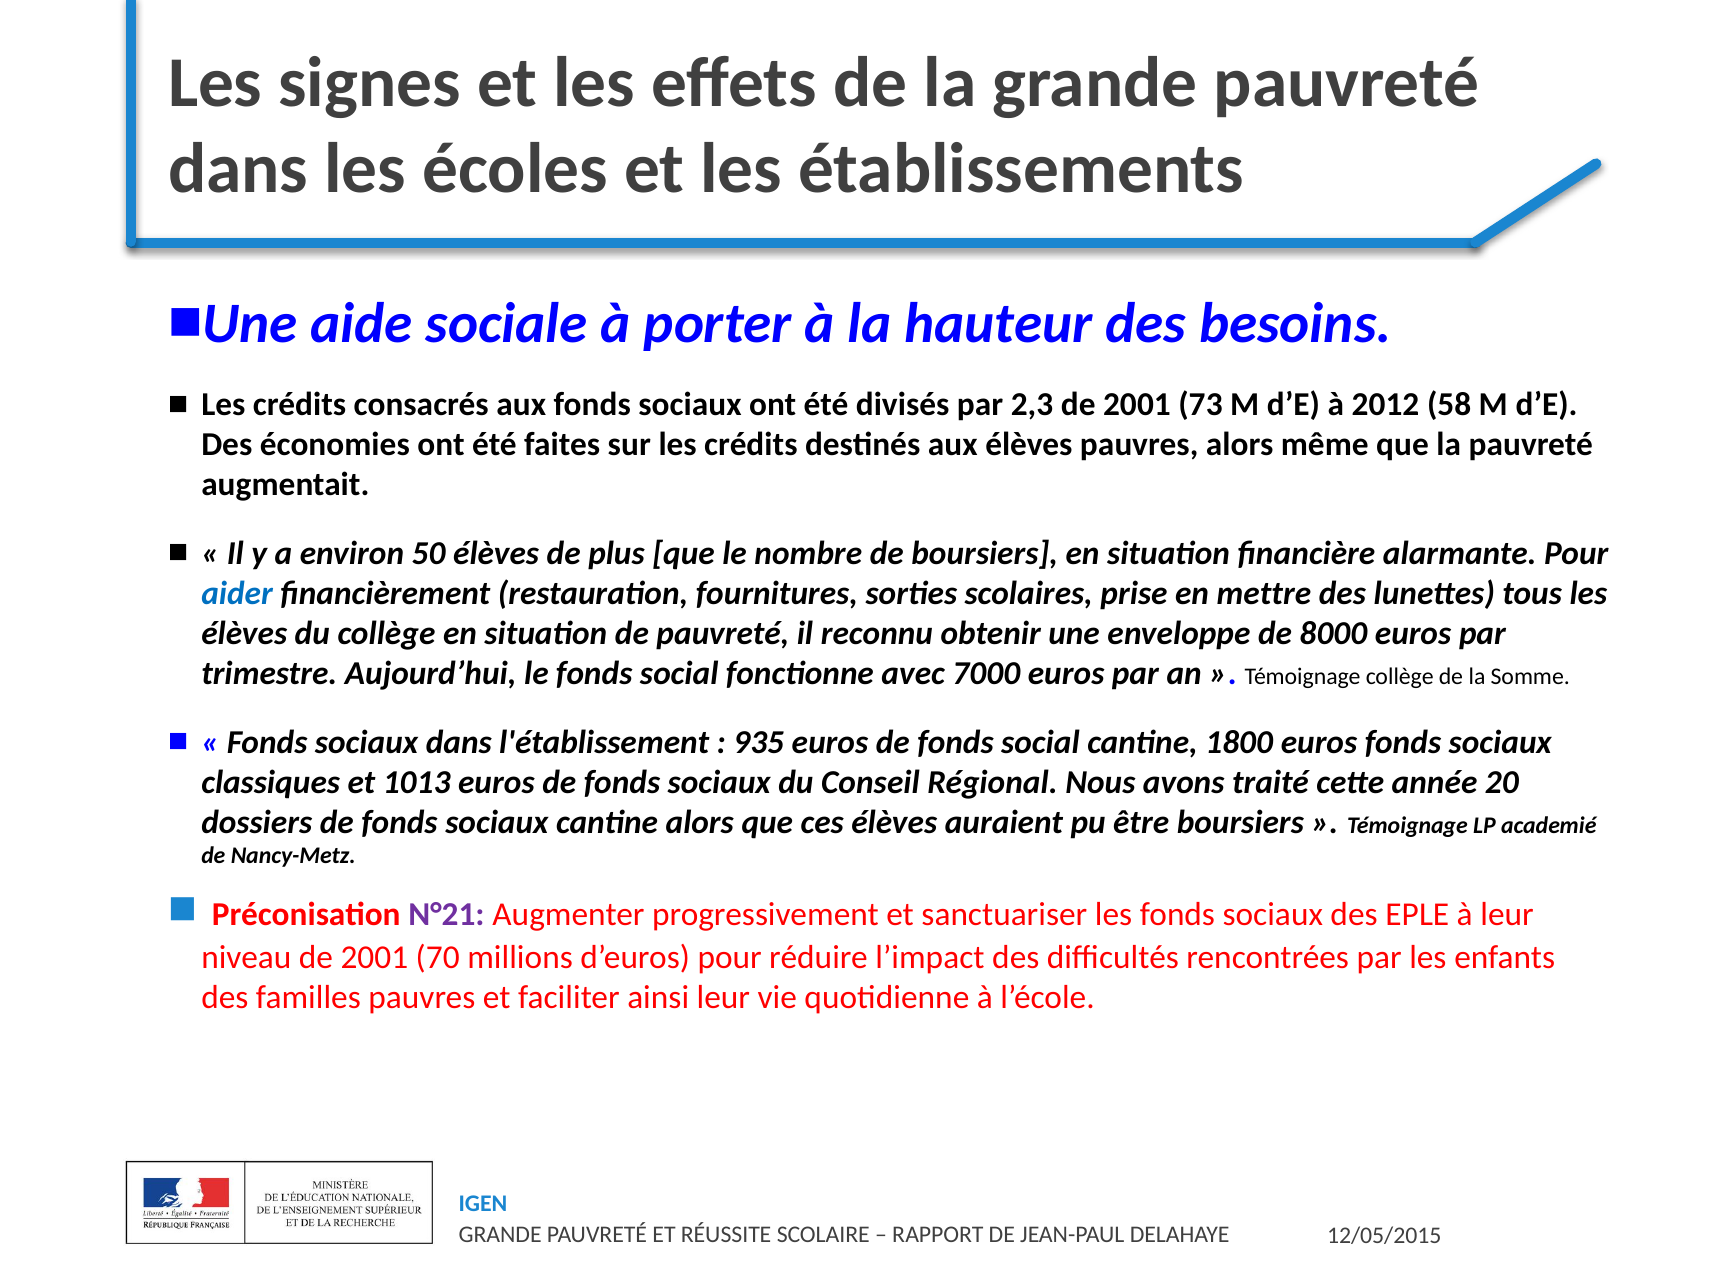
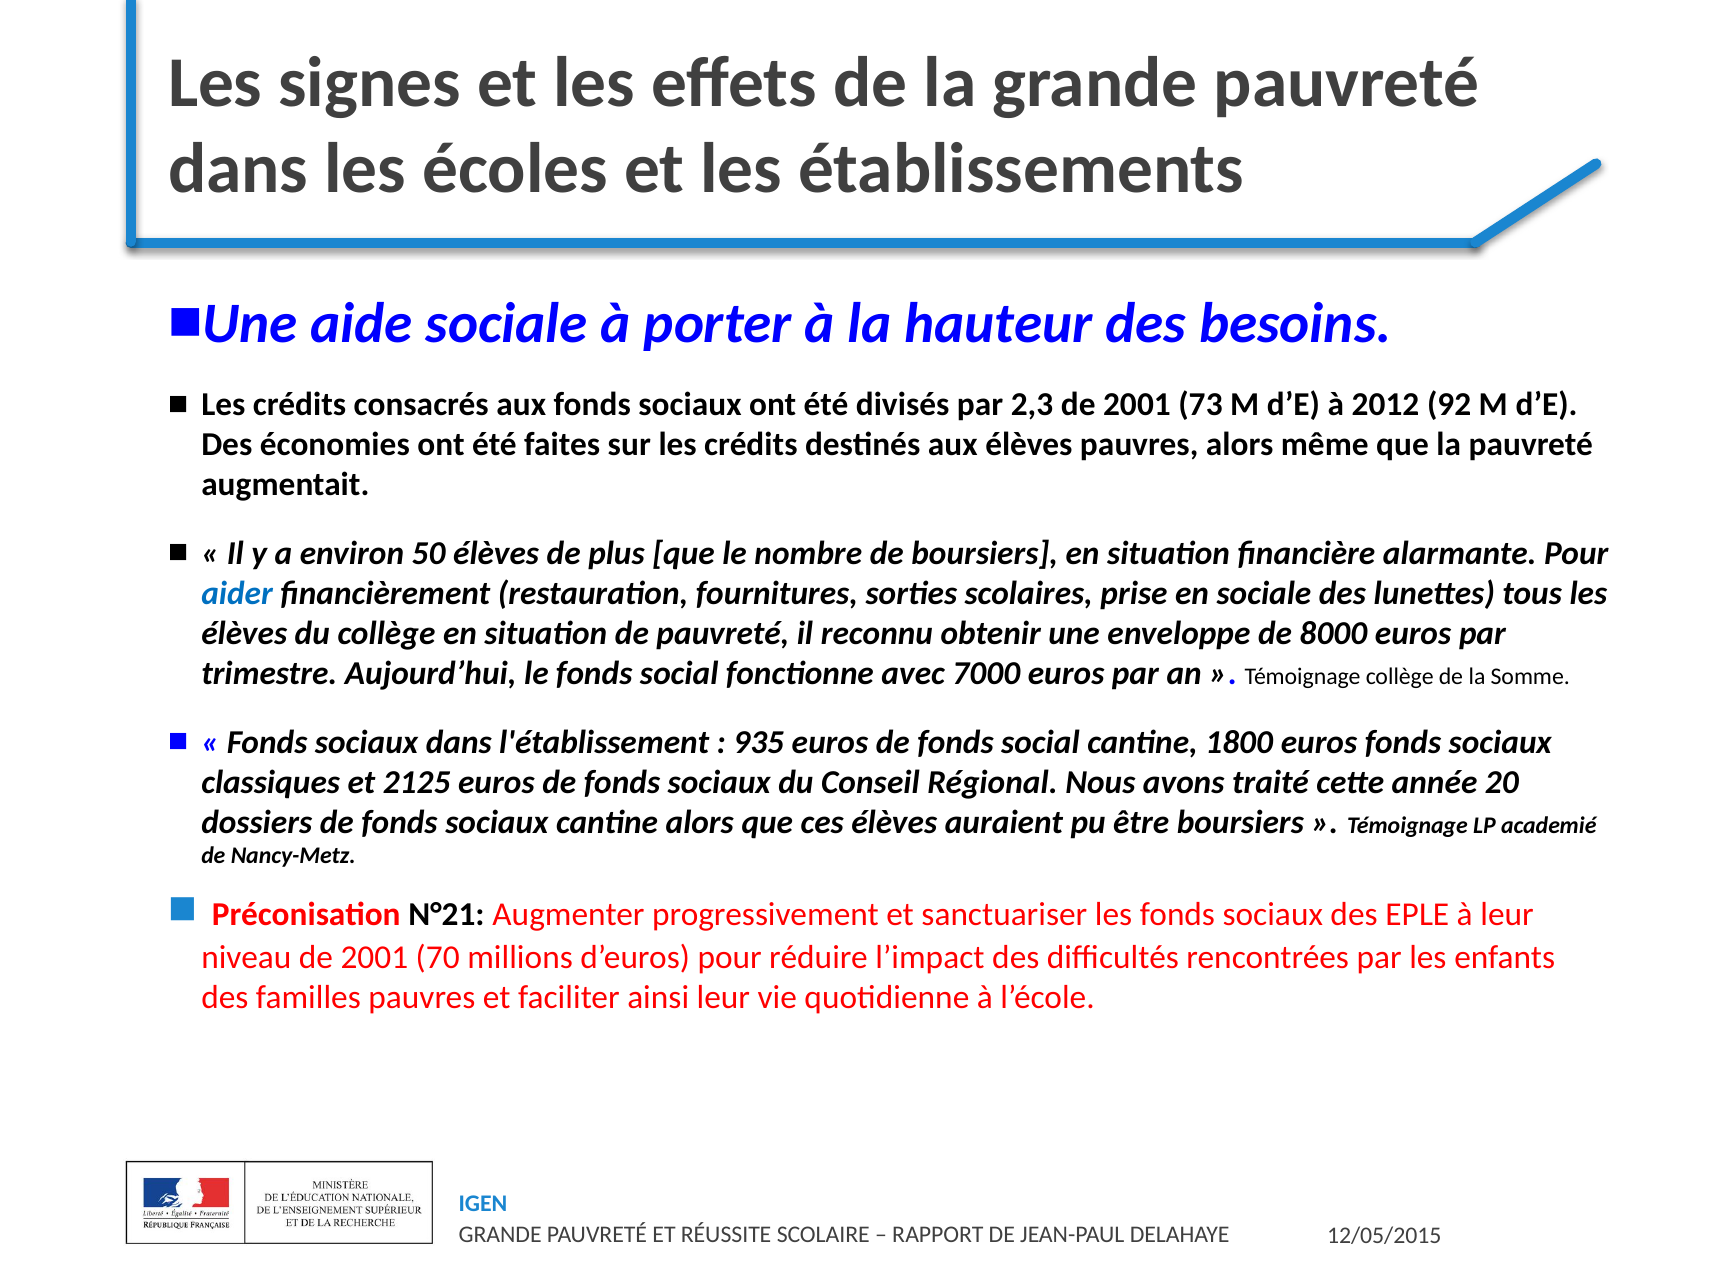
58: 58 -> 92 (1449, 405)
en mettre: mettre -> sociale (1264, 593)
1013: 1013 -> 2125 (417, 782)
N°21 colour: purple -> black (446, 914)
